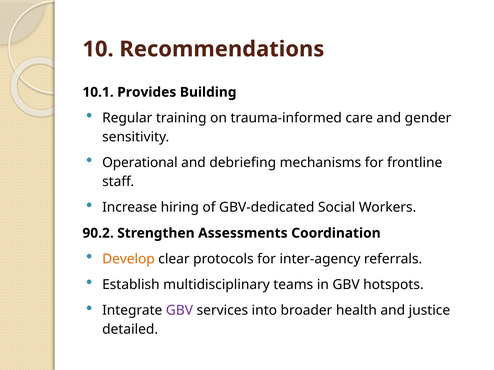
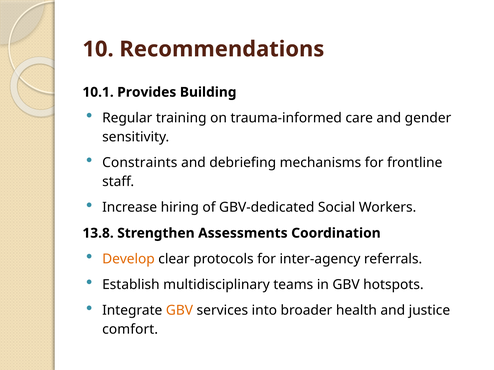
Operational: Operational -> Constraints (140, 163)
90.2: 90.2 -> 13.8 (98, 233)
GBV colour: purple -> orange (179, 311)
detailed: detailed -> comfort (130, 330)
